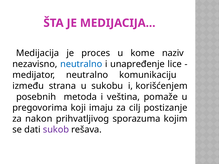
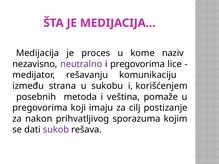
neutralno colour: blue -> purple (81, 64)
i unapređenje: unapređenje -> pregovorima (138, 64)
medijator neutralno: neutralno -> rešavanju (87, 75)
